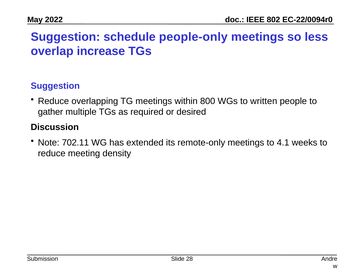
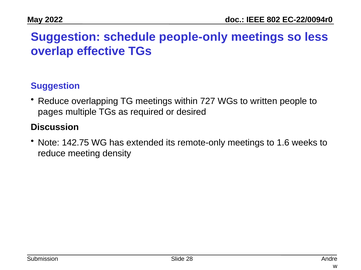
increase: increase -> effective (101, 51)
800: 800 -> 727 (208, 101)
gather: gather -> pages (50, 112)
702.11: 702.11 -> 142.75 (75, 143)
4.1: 4.1 -> 1.6 (283, 143)
